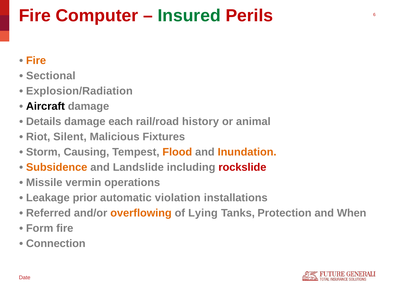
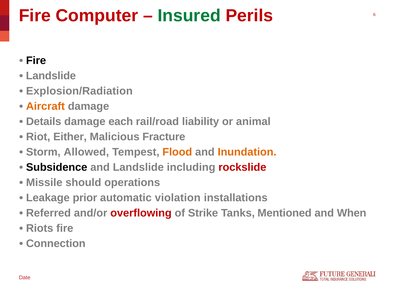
Fire colour: orange -> black (36, 61)
Sectional: Sectional -> Landslide (51, 76)
Aircraft colour: black -> orange (45, 107)
history: history -> liability (201, 122)
Silent: Silent -> Either (70, 137)
Fixtures: Fixtures -> Fracture (164, 137)
Causing: Causing -> Allowed (86, 152)
Subsidence colour: orange -> black (57, 168)
vermin: vermin -> should (83, 183)
overflowing colour: orange -> red (141, 214)
Lying: Lying -> Strike (203, 214)
Protection: Protection -> Mentioned (285, 214)
Form: Form -> Riots (40, 229)
